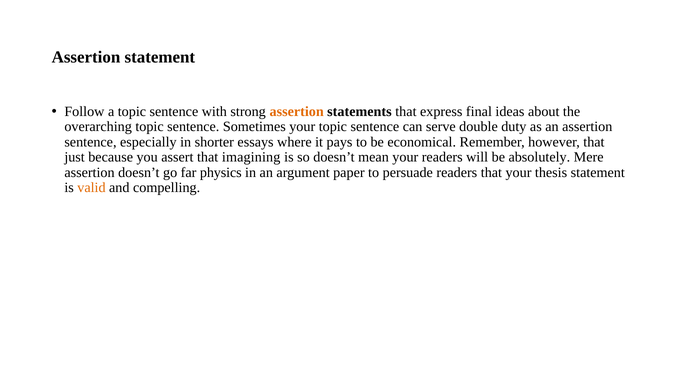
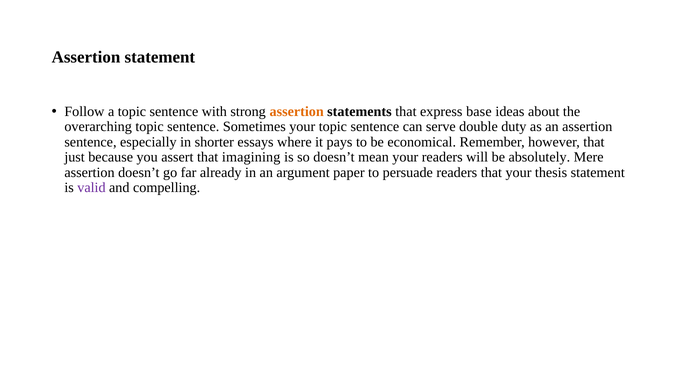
final: final -> base (479, 112)
physics: physics -> already (221, 173)
valid colour: orange -> purple (91, 188)
